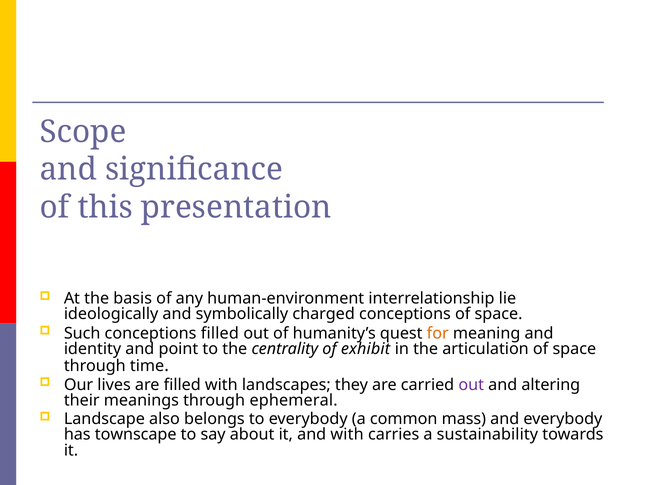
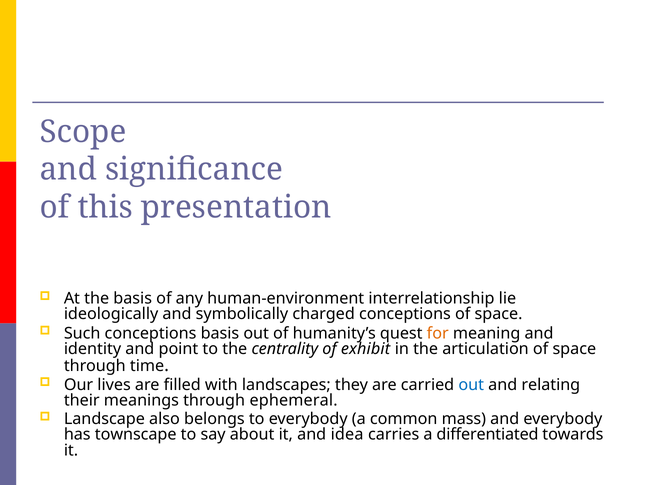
conceptions filled: filled -> basis (220, 333)
out colour: purple -> blue (471, 385)
altering: altering -> relating (551, 385)
and with: with -> idea (347, 435)
sustainability: sustainability -> differentiated (488, 435)
